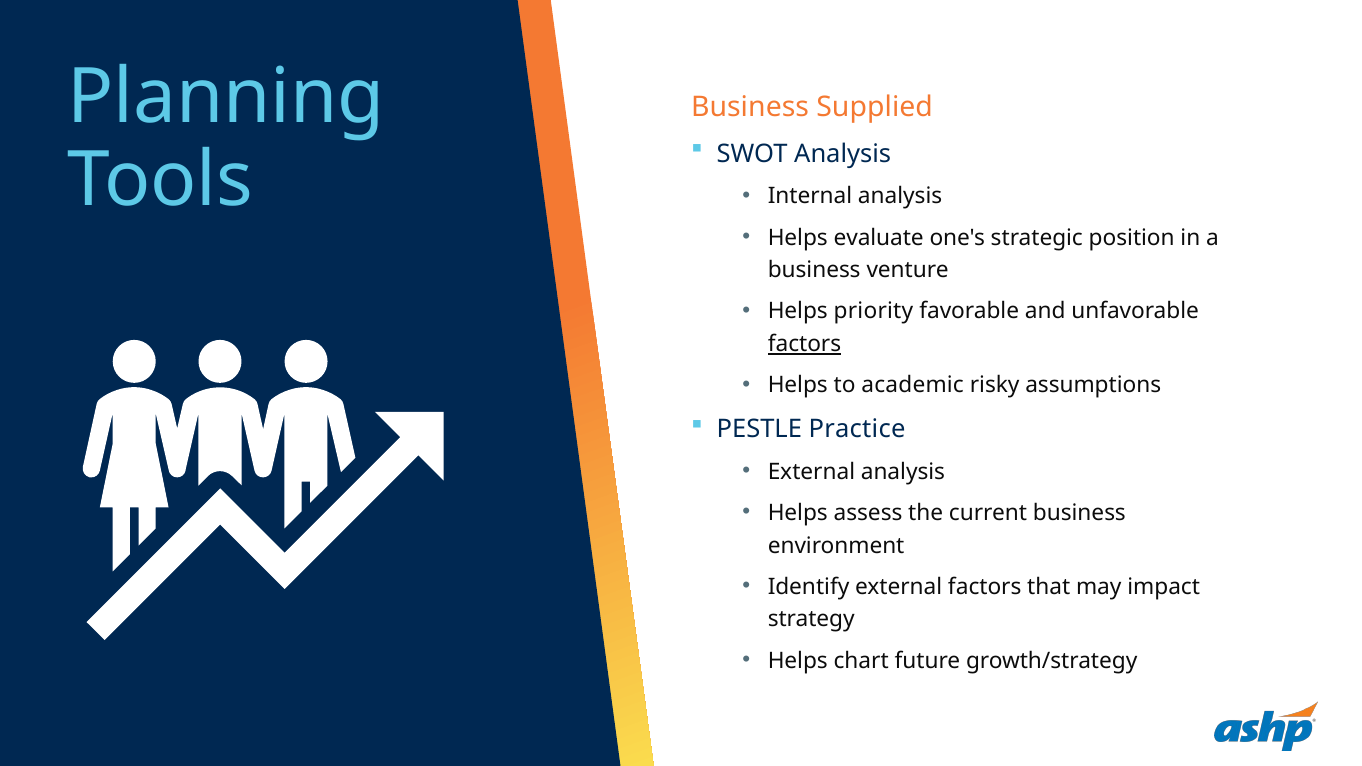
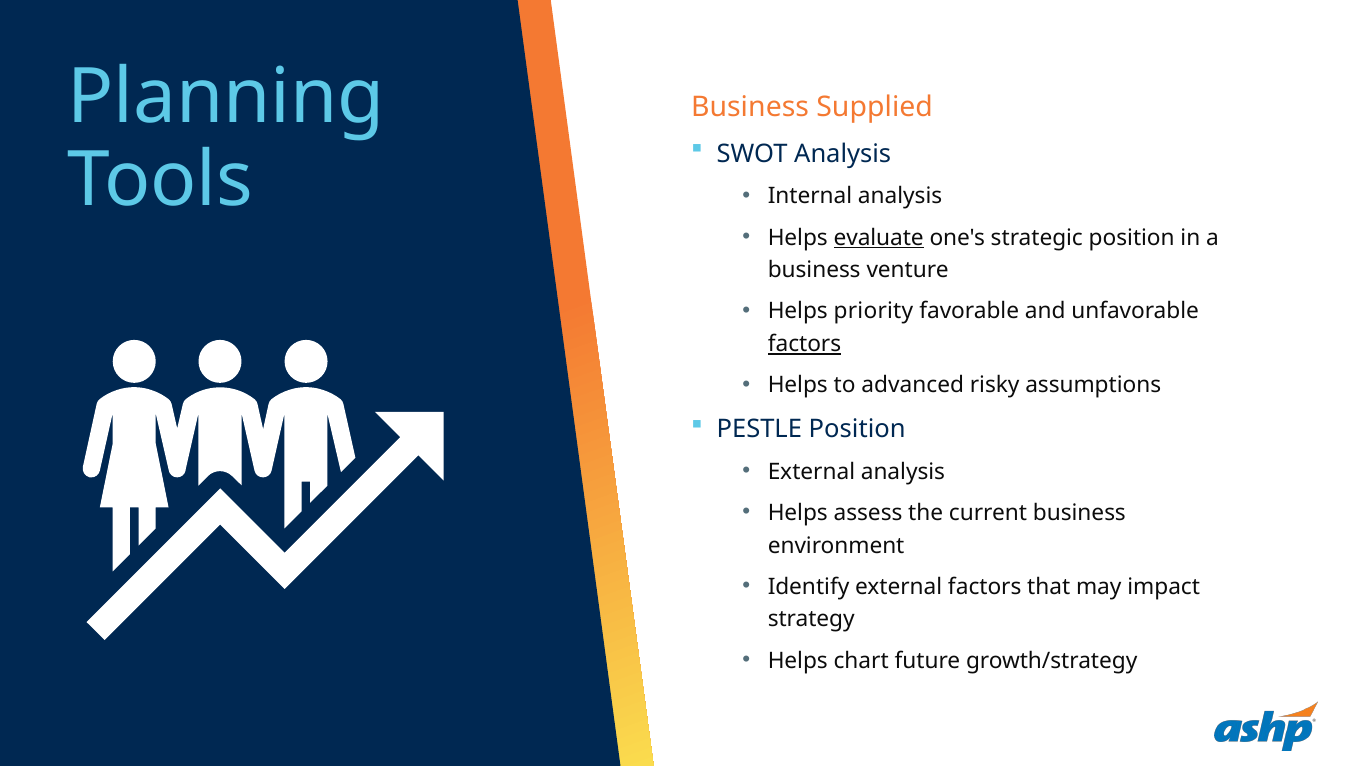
evaluate underline: none -> present (879, 238)
academic: academic -> advanced (913, 385)
PESTLE Practice: Practice -> Position (857, 429)
